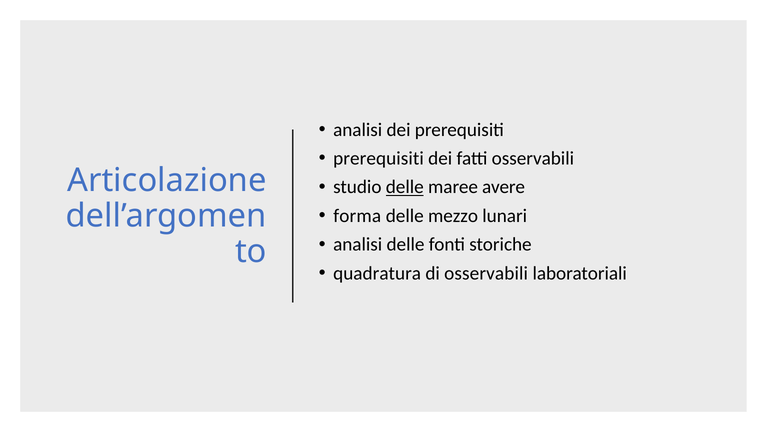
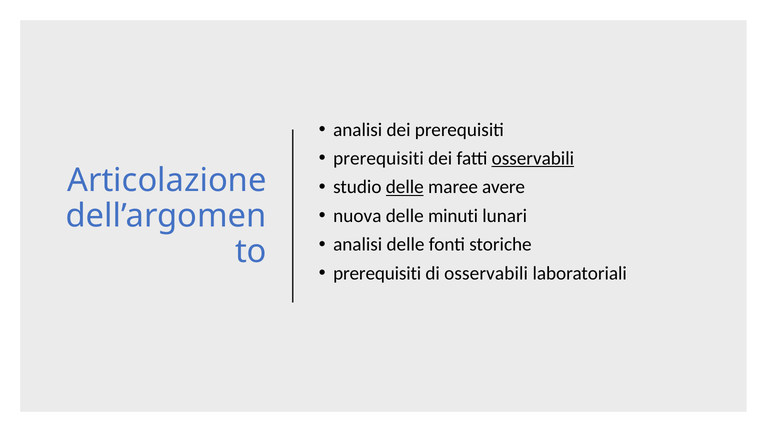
osservabili underline: none -> present (533, 158)
forma: forma -> nuova (357, 216)
mezzo: mezzo -> minuti (453, 216)
quadratura: quadratura -> prerequisiti (377, 273)
